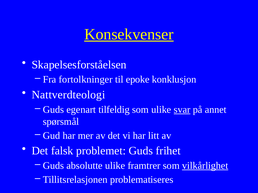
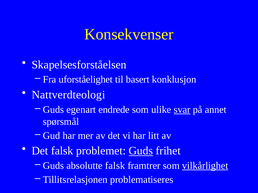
Konsekvenser underline: present -> none (129, 34)
fortolkninger: fortolkninger -> uforståelighet (86, 80)
epoke: epoke -> basert (138, 80)
tilfeldig: tilfeldig -> endrede (114, 110)
Guds underline: none -> present (141, 151)
absolutte ulike: ulike -> falsk (115, 166)
